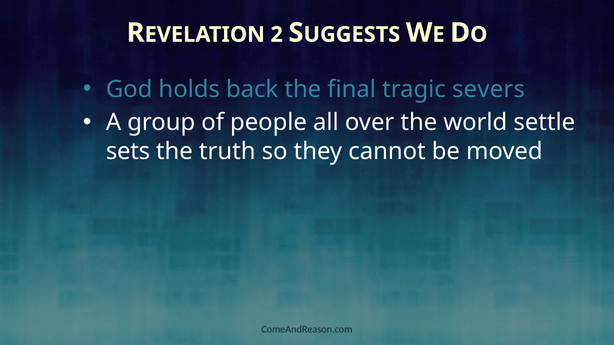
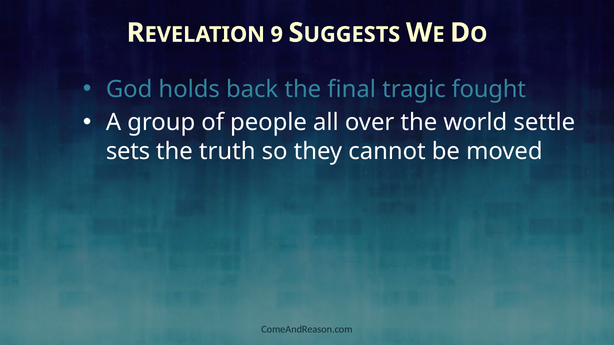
2: 2 -> 9 (277, 35)
severs: severs -> fought (489, 89)
